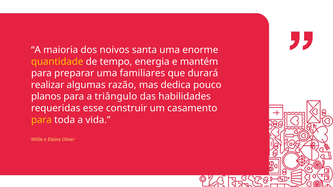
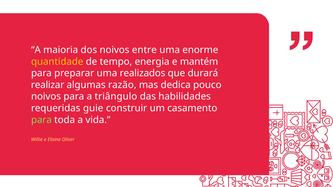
santa: santa -> entre (144, 50)
familiares: familiares -> realizados (142, 73)
planos: planos -> noivos (46, 97)
esse: esse -> guie (93, 108)
para colour: yellow -> light green (41, 120)
